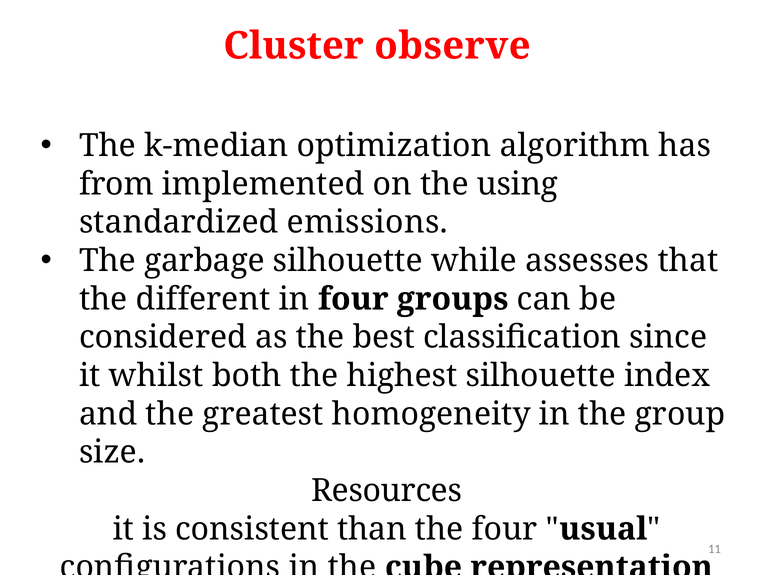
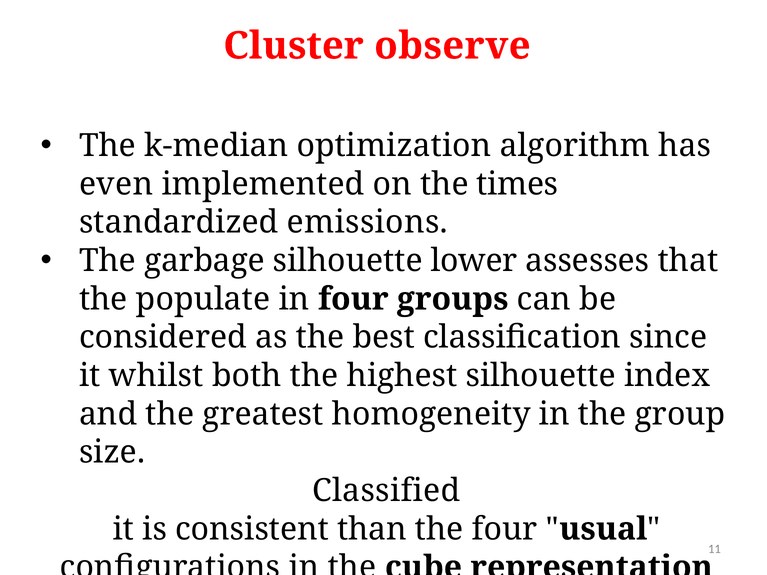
from: from -> even (116, 184)
using: using -> times (517, 184)
while: while -> lower (474, 261)
different: different -> populate (203, 299)
Resources: Resources -> Classified (386, 491)
